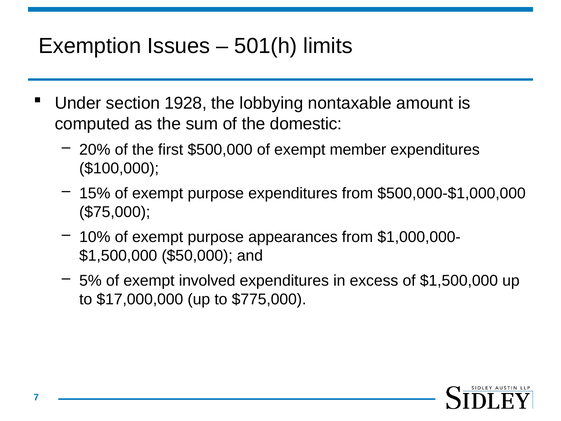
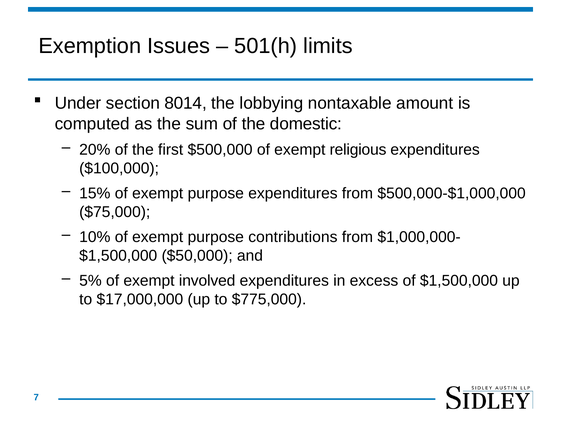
1928: 1928 -> 8014 (186, 103)
member: member -> religious (358, 149)
appearances: appearances -> contributions (293, 237)
